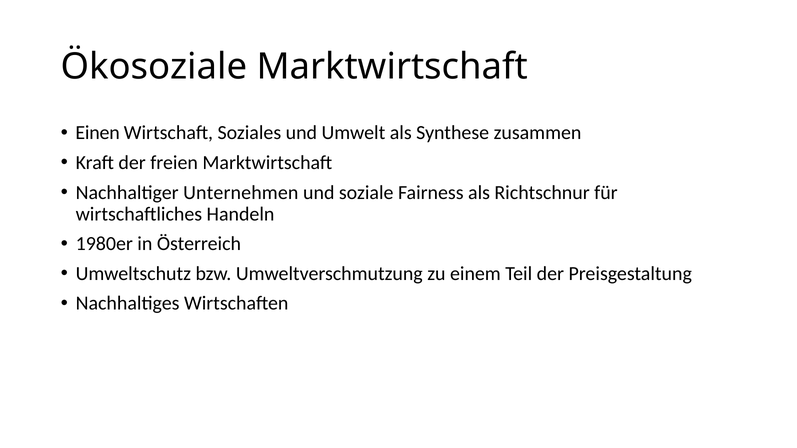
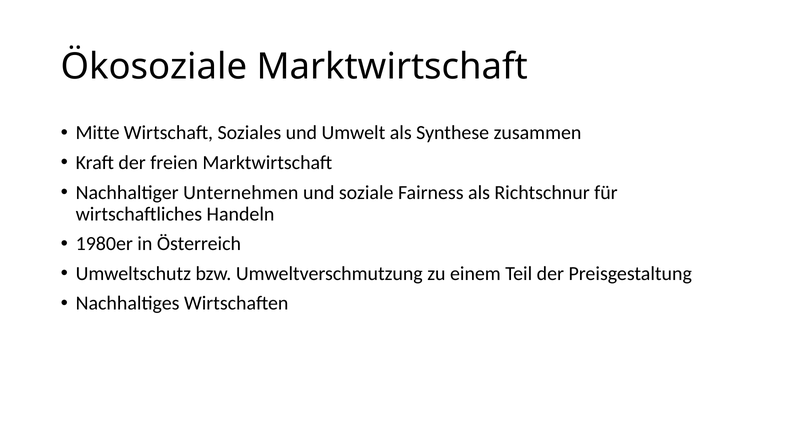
Einen: Einen -> Mitte (98, 133)
